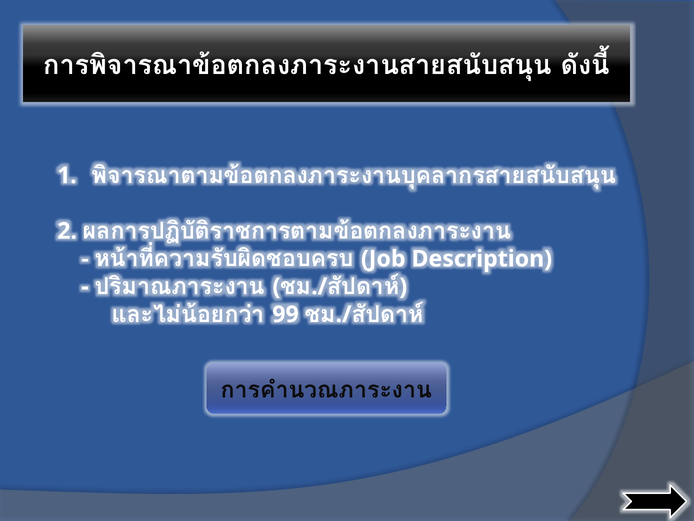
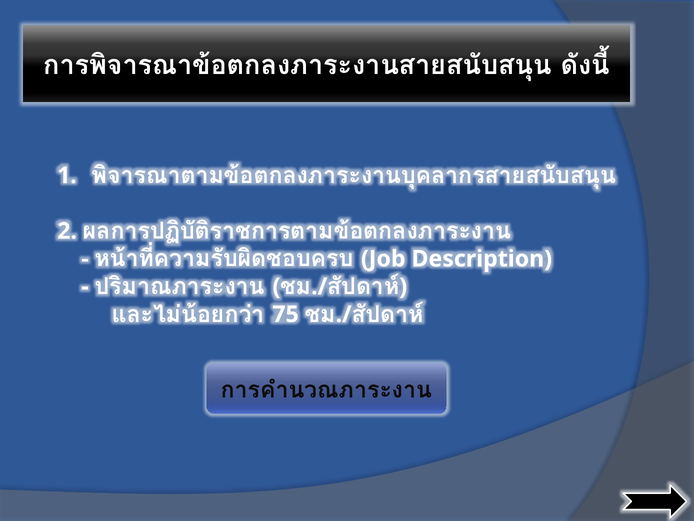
99: 99 -> 75 (286, 314)
